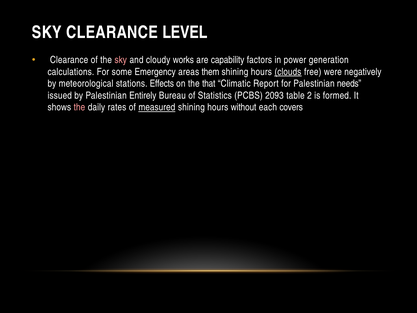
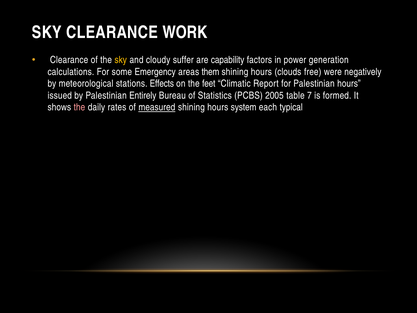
LEVEL: LEVEL -> WORK (185, 32)
sky colour: pink -> yellow (121, 60)
works: works -> suffer (183, 60)
clouds underline: present -> none (288, 72)
that: that -> feet (209, 84)
Palestinian needs: needs -> hours (349, 84)
2093: 2093 -> 2005 (274, 95)
2: 2 -> 7 (309, 95)
without: without -> system (244, 107)
covers: covers -> typical (291, 107)
